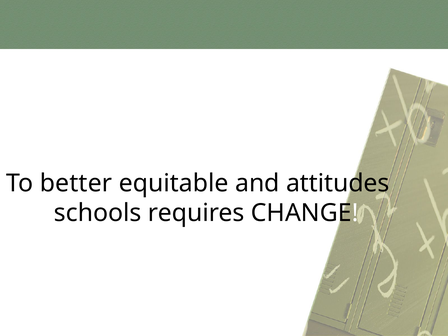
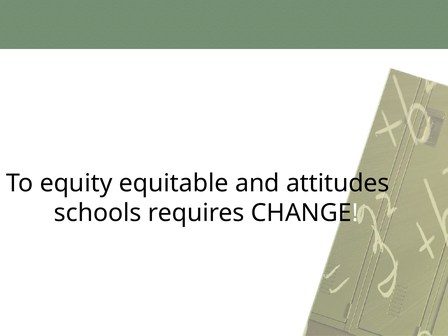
better: better -> equity (76, 183)
